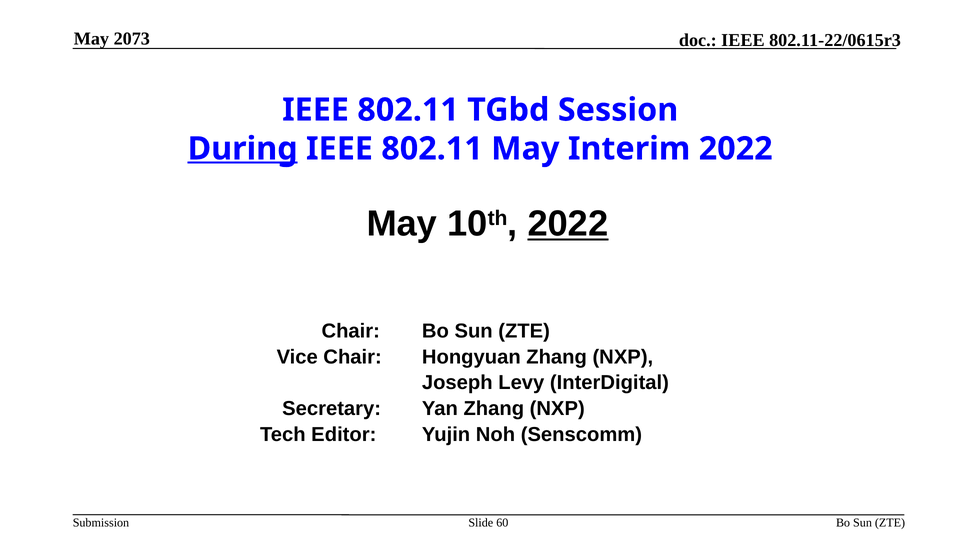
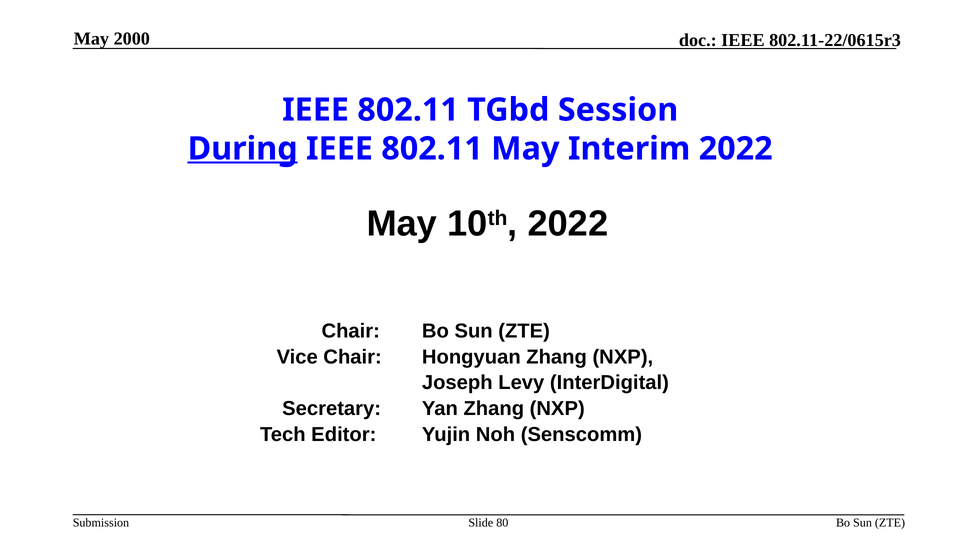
2073: 2073 -> 2000 (132, 39)
2022 underline: present -> none (568, 224)
60: 60 -> 80 (502, 523)
